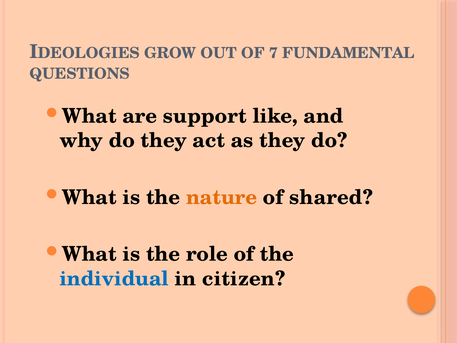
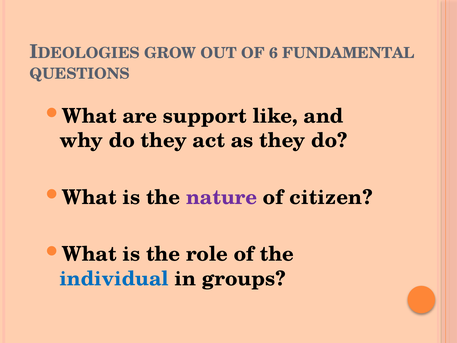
7: 7 -> 6 (274, 53)
nature colour: orange -> purple (222, 197)
shared: shared -> citizen (331, 197)
citizen: citizen -> groups (244, 278)
